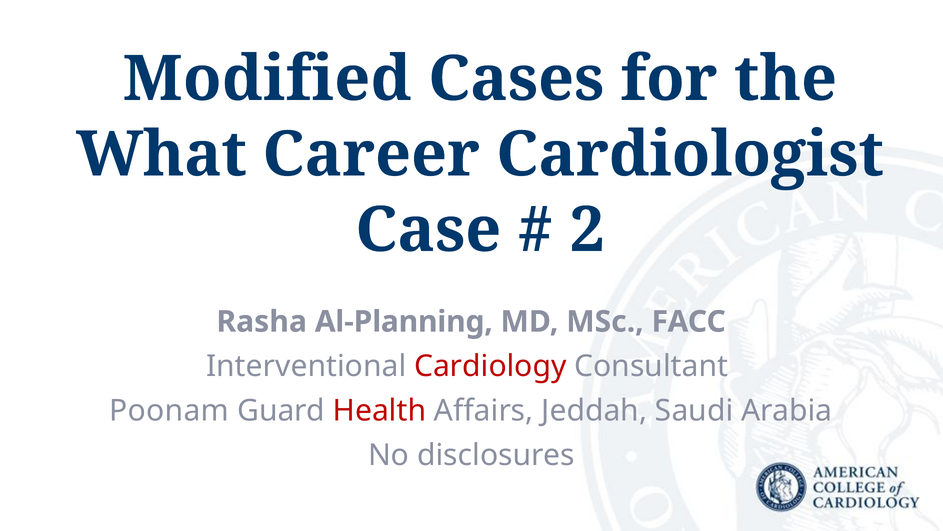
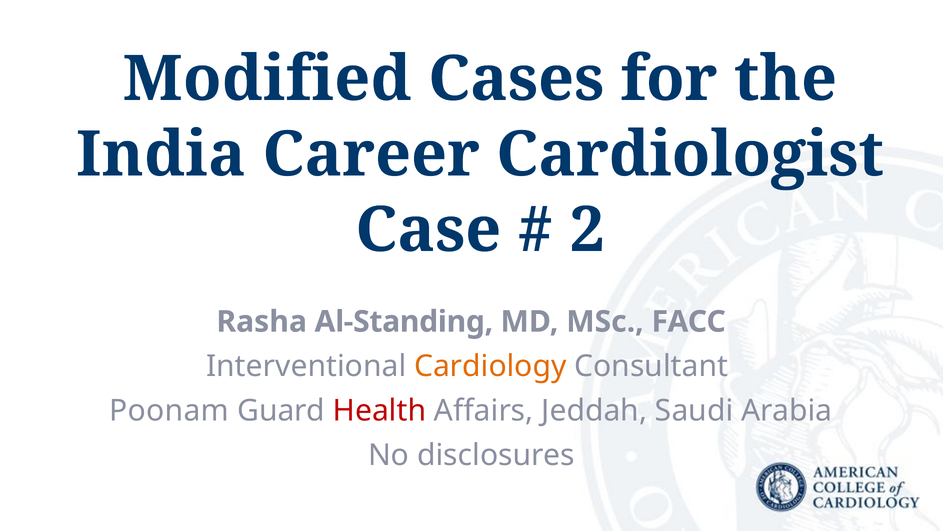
What: What -> India (161, 154)
Al-Planning: Al-Planning -> Al-Standing (404, 321)
Cardiology colour: red -> orange (490, 366)
